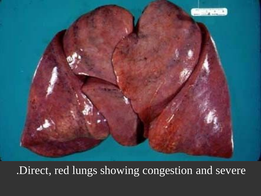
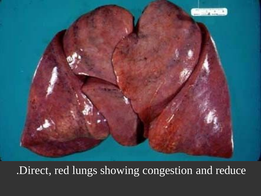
severe: severe -> reduce (231, 170)
